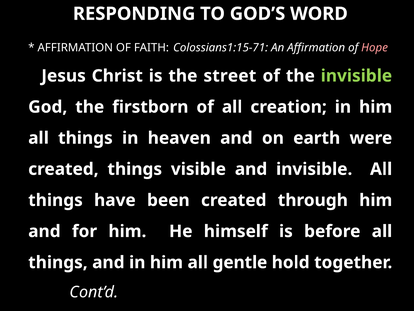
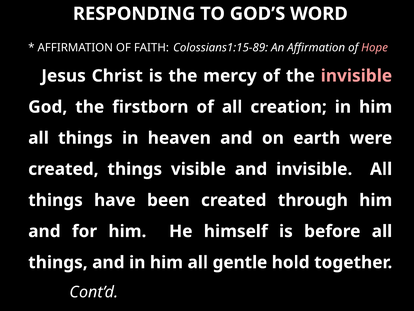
Colossians1:15-71: Colossians1:15-71 -> Colossians1:15-89 (221, 48)
street: street -> mercy (230, 76)
invisible colour: light green -> pink (356, 76)
